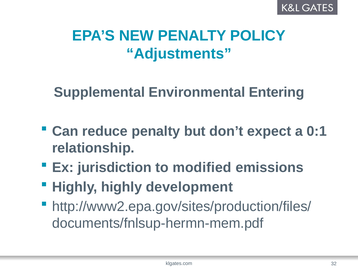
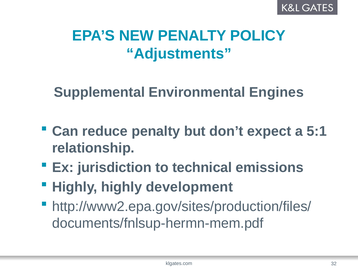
Entering: Entering -> Engines (276, 92)
0:1: 0:1 -> 5:1 (317, 131)
modified: modified -> technical (202, 167)
